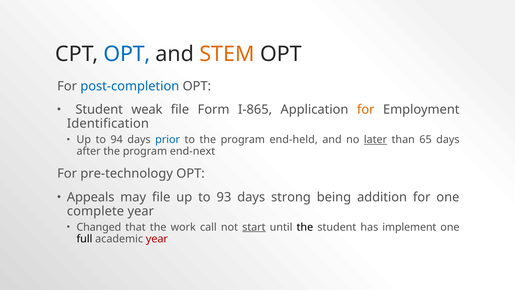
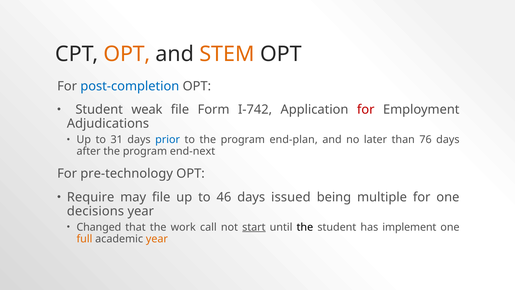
OPT colour: blue -> orange (127, 54)
I-865: I-865 -> I-742 (255, 110)
for colour: orange -> red (366, 110)
Identification: Identification -> Adjudications (108, 124)
94: 94 -> 31 (117, 140)
end-held: end-held -> end-plan (294, 140)
later underline: present -> none (375, 140)
65: 65 -> 76 (426, 140)
Appeals: Appeals -> Require (91, 197)
93: 93 -> 46 (224, 197)
strong: strong -> issued (291, 197)
addition: addition -> multiple (382, 197)
complete: complete -> decisions (95, 211)
full colour: black -> orange (84, 239)
year colour: red -> orange (157, 239)
